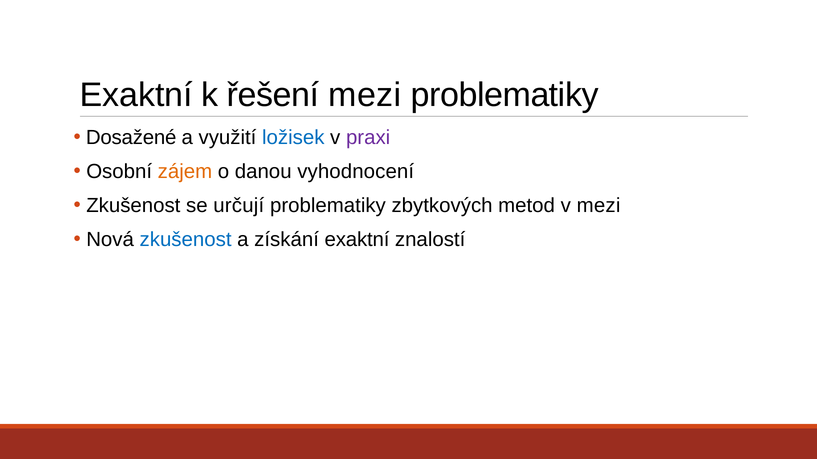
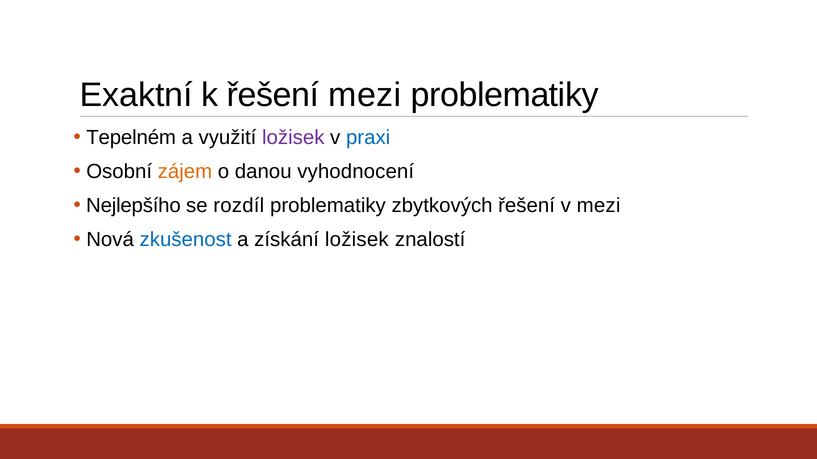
Dosažené: Dosažené -> Tepelném (131, 138)
ložisek colour: blue -> purple (293, 138)
praxi colour: purple -> blue (368, 138)
Zkušenost: Zkušenost -> Nejlepšího (133, 206)
určují: určují -> rozdíl (239, 206)
zbytkových metod: metod -> řešení (527, 206)
získání exaktní: exaktní -> ložisek (357, 240)
